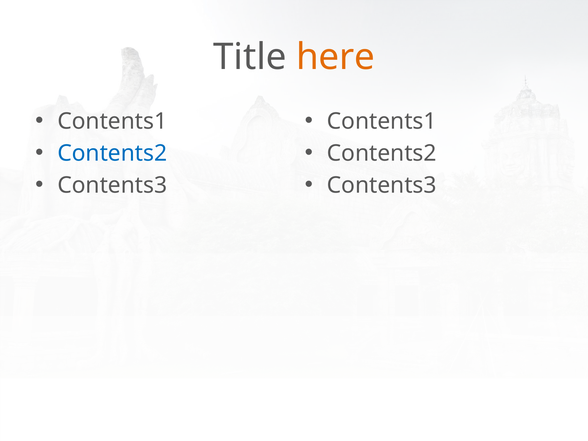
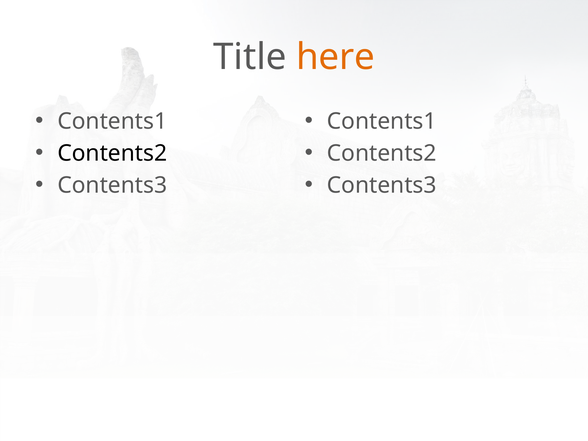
Contents2 colour: blue -> black (112, 153)
